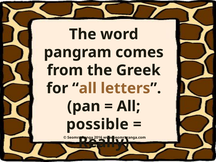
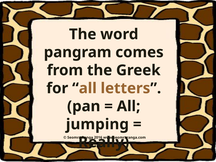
possible: possible -> jumping (97, 124)
